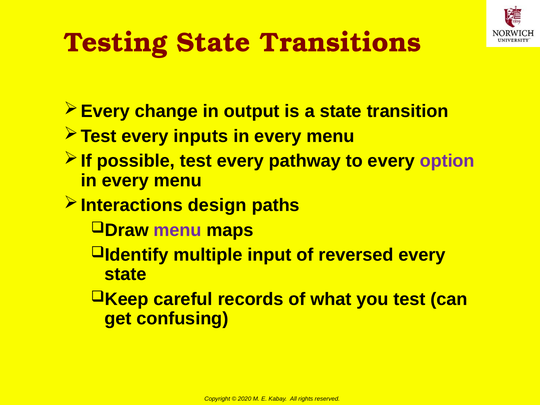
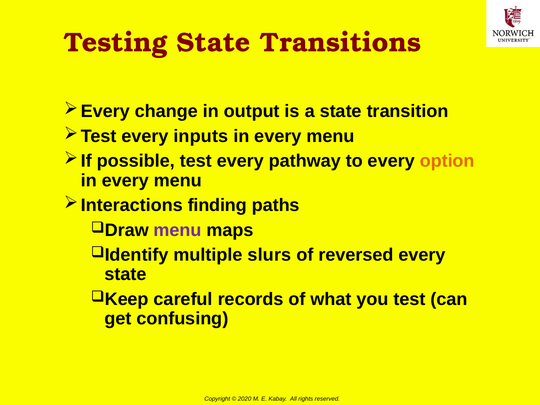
option colour: purple -> orange (447, 161)
design: design -> finding (217, 205)
input: input -> slurs (269, 255)
